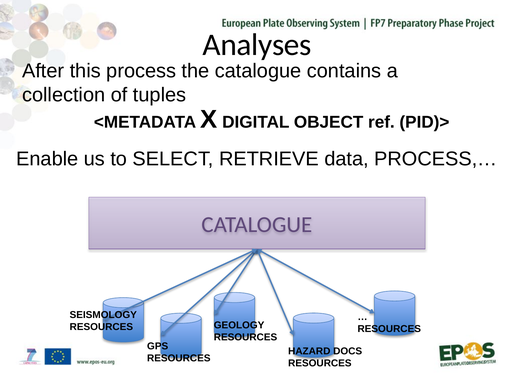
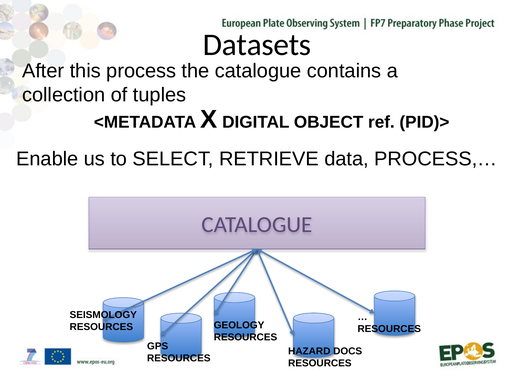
Analyses: Analyses -> Datasets (257, 45)
